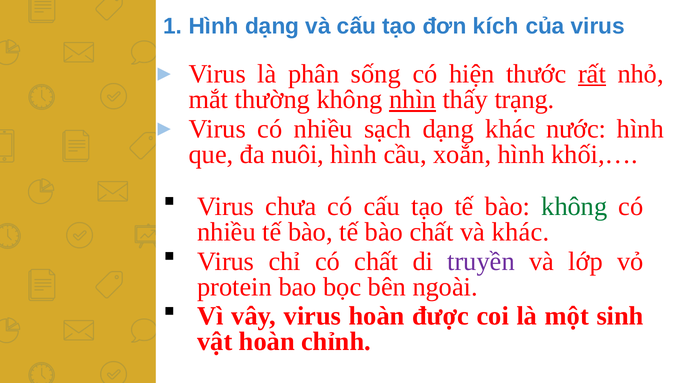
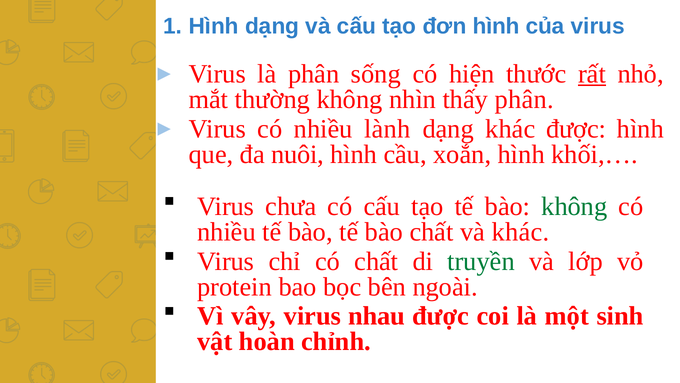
đơn kích: kích -> hình (496, 26)
nhìn underline: present -> none (413, 99)
thấy trạng: trạng -> phân (524, 99)
sạch: sạch -> lành (387, 129)
khác nước: nước -> được (576, 129)
truyền colour: purple -> green (481, 261)
virus hoàn: hoàn -> nhau (377, 316)
